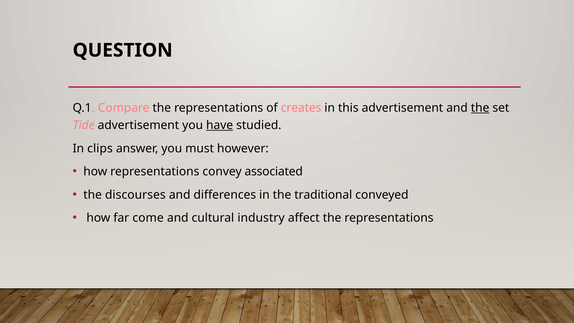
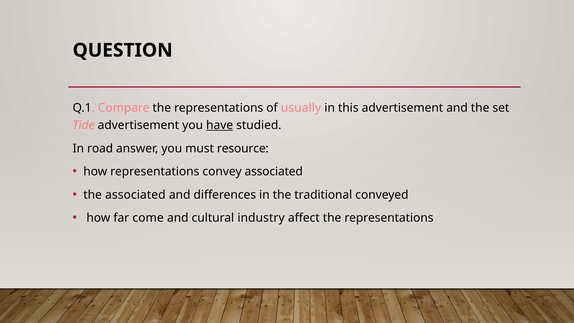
creates: creates -> usually (301, 108)
the underline: present -> none (480, 108)
clips: clips -> road (100, 148)
however: however -> resource (243, 148)
the discourses: discourses -> associated (135, 195)
